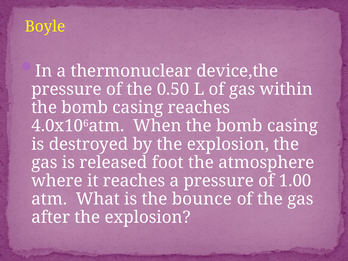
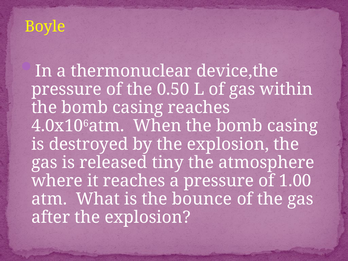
foot: foot -> tiny (168, 162)
